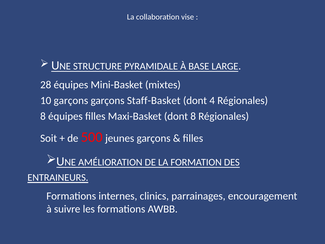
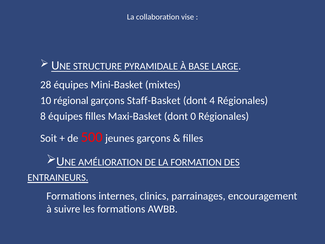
10 garçons: garçons -> régional (71, 100)
dont 8: 8 -> 0 (193, 116)
